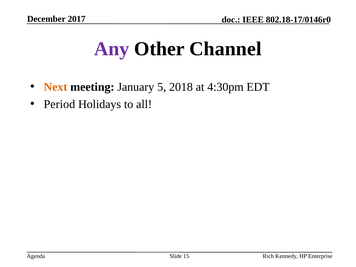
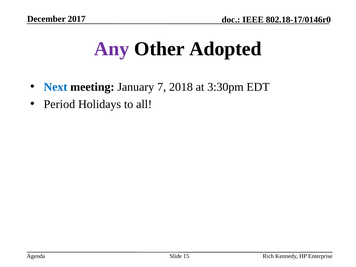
Channel: Channel -> Adopted (225, 49)
Next colour: orange -> blue (55, 87)
5: 5 -> 7 (162, 87)
4:30pm: 4:30pm -> 3:30pm (225, 87)
